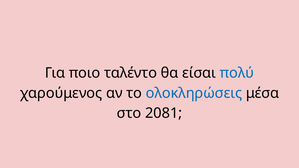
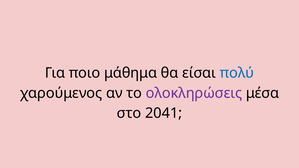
ταλέντο: ταλέντο -> μάθημα (131, 73)
ολοκληρώσεις colour: blue -> purple (194, 93)
2081: 2081 -> 2041 (164, 113)
